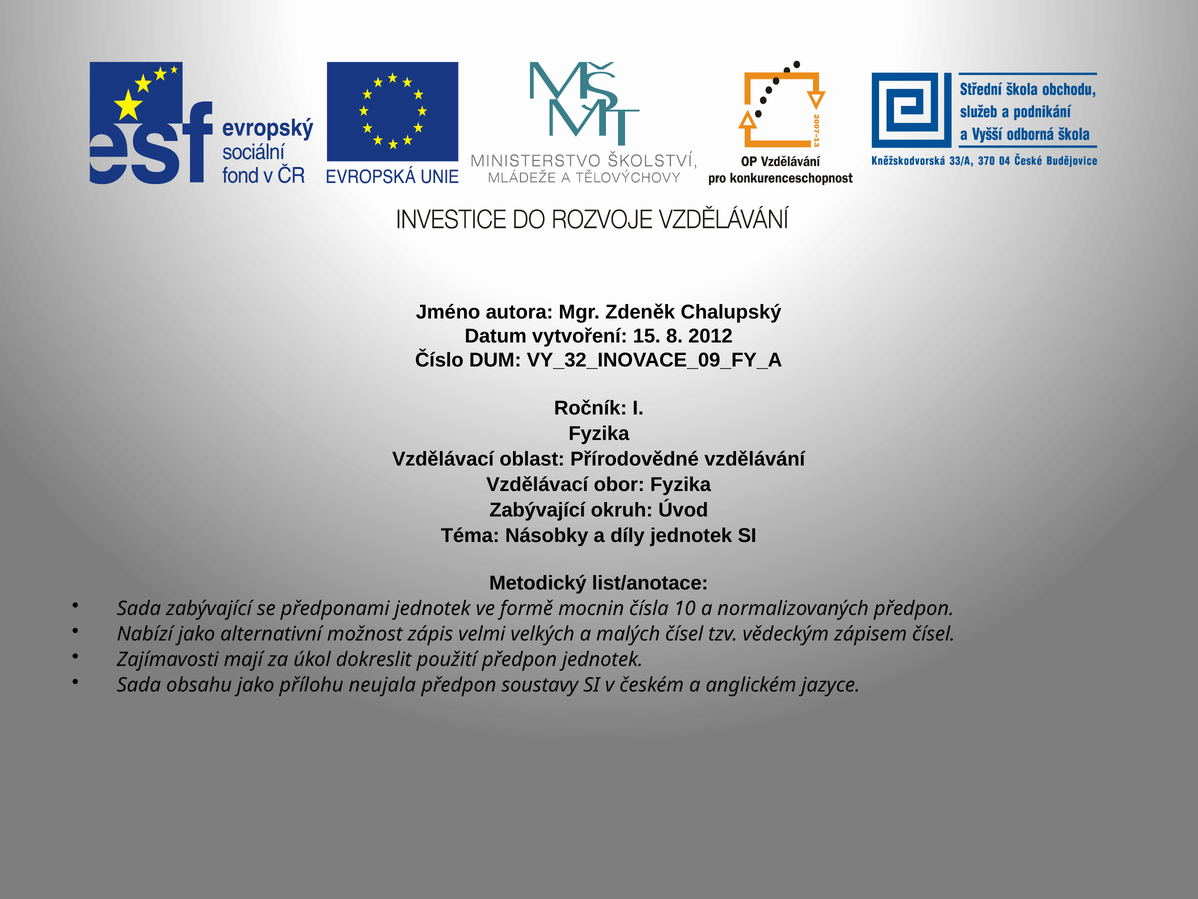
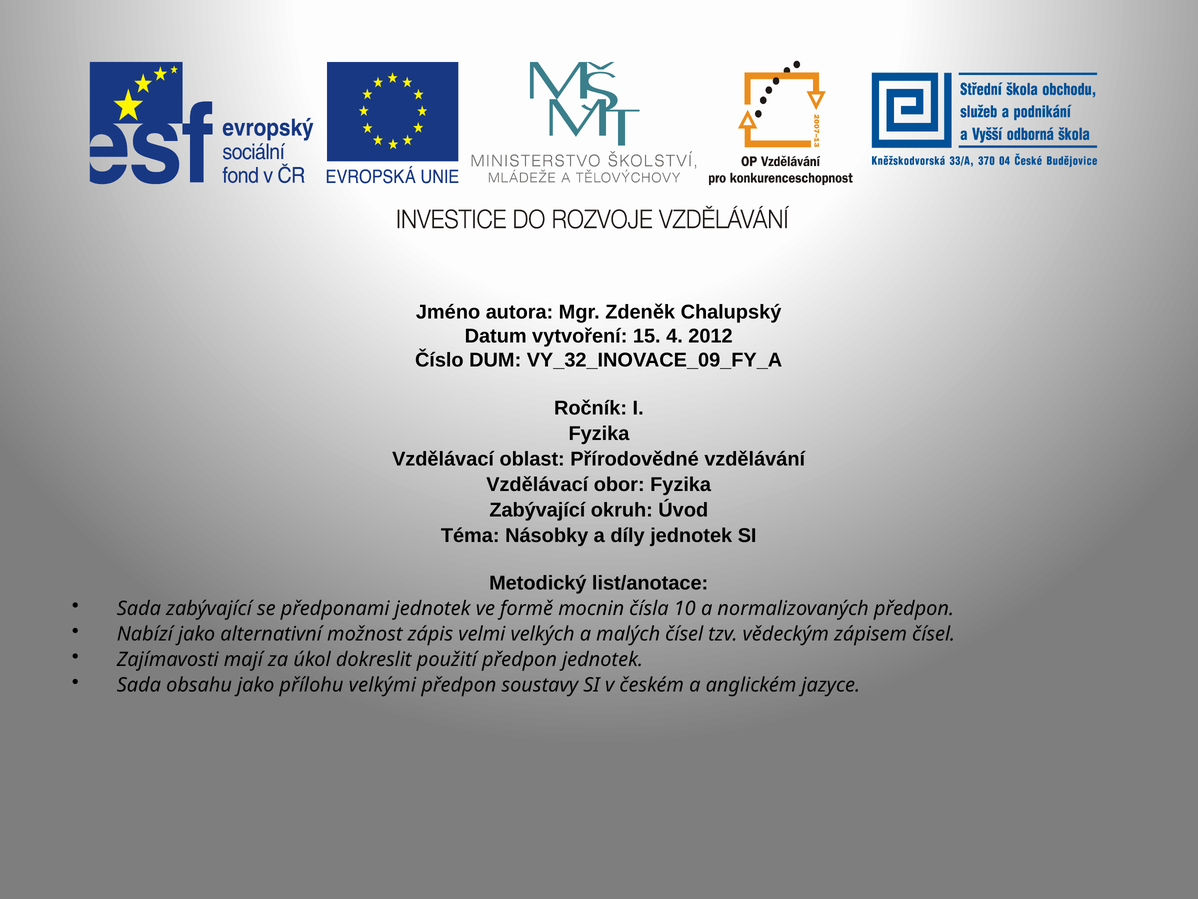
8: 8 -> 4 (674, 336)
neujala: neujala -> velkými (382, 685)
